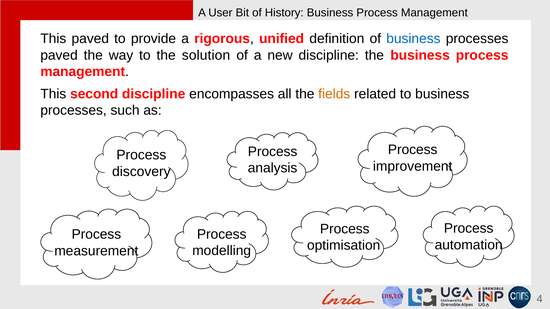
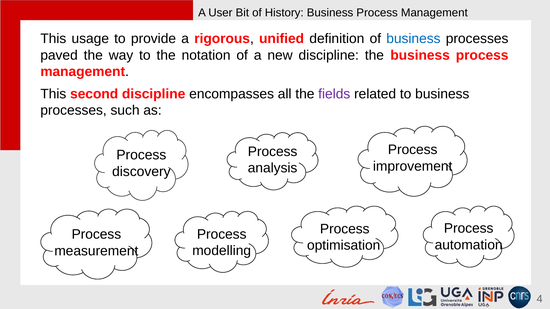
This paved: paved -> usage (90, 39)
solution: solution -> notation (206, 55)
fields colour: orange -> purple (334, 94)
